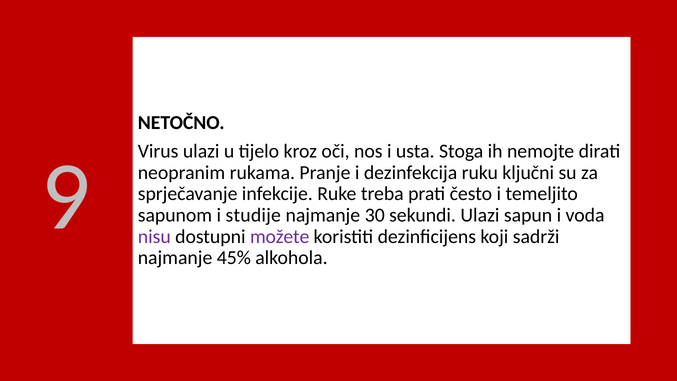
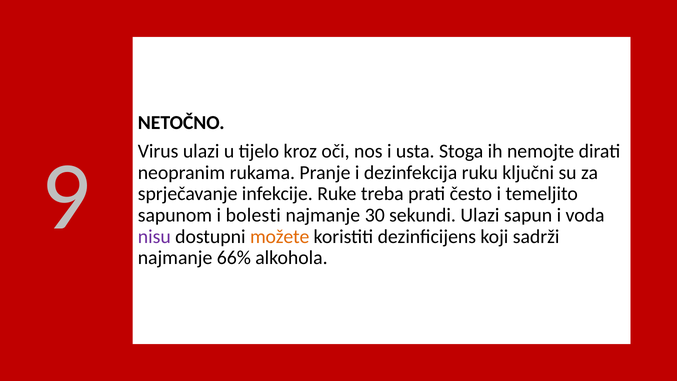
studije: studije -> bolesti (253, 215)
možete colour: purple -> orange (280, 236)
45%: 45% -> 66% (234, 258)
